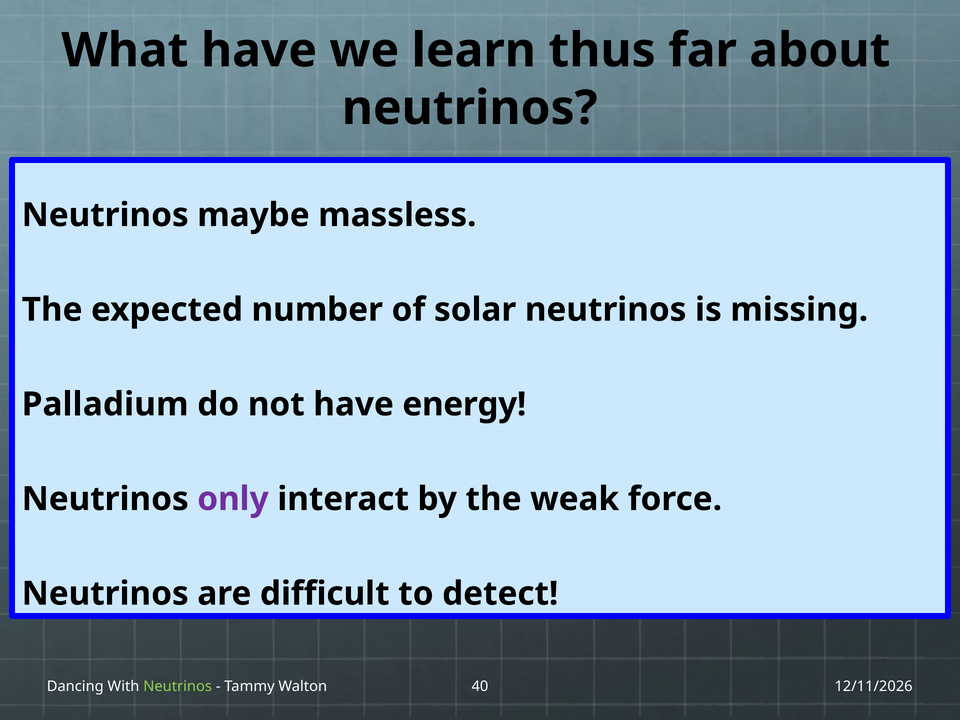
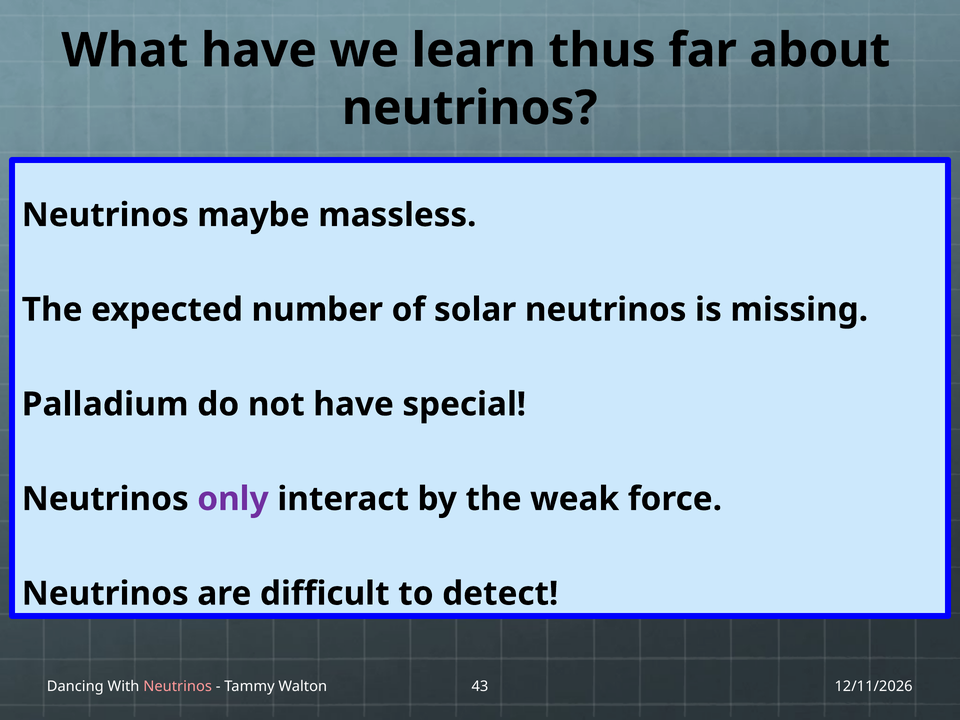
energy: energy -> special (464, 404)
Neutrinos colour: light green -> pink (178, 686)
40: 40 -> 43 (480, 686)
